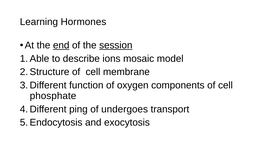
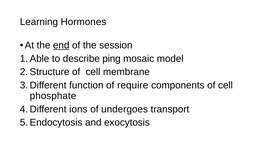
session underline: present -> none (116, 45)
ions: ions -> ping (112, 59)
oxygen: oxygen -> require (133, 85)
ping: ping -> ions (78, 109)
